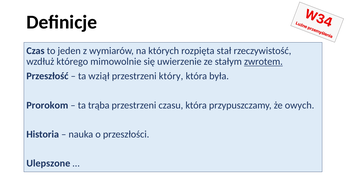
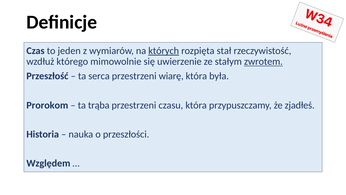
których underline: none -> present (164, 51)
wziął: wziął -> serca (99, 76)
który: który -> wiarę (171, 76)
owych: owych -> zjadłeś (300, 105)
Ulepszone: Ulepszone -> Względem (48, 163)
